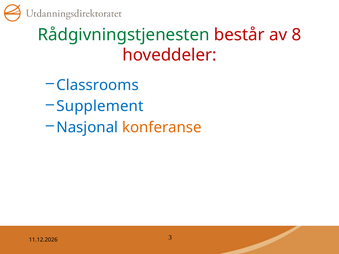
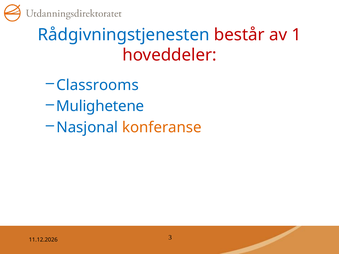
Rådgivningstjenesten colour: green -> blue (124, 35)
8: 8 -> 1 (296, 35)
Supplement: Supplement -> Mulighetene (100, 106)
